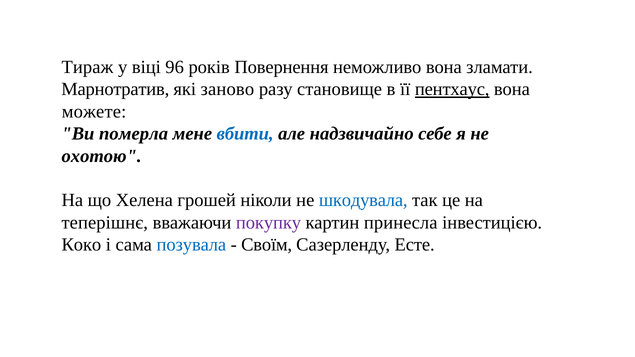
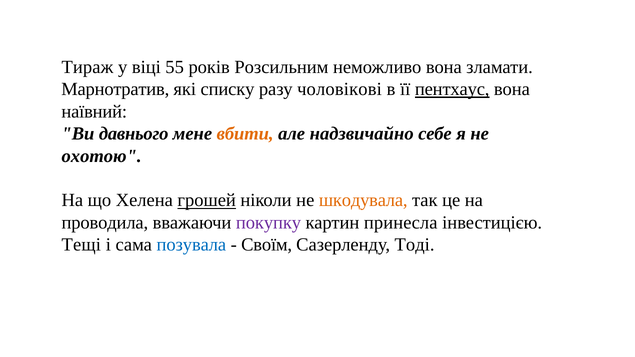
96: 96 -> 55 (175, 67)
Повернення: Повернення -> Розсильним (281, 67)
заново: заново -> списку (228, 89)
становище: становище -> чоловікові (339, 89)
можете: можете -> наївний (94, 112)
померла: померла -> давнього (134, 134)
вбити colour: blue -> orange (245, 134)
грошей underline: none -> present (207, 200)
шкодувала colour: blue -> orange (363, 200)
теперішнє: теперішнє -> проводила (105, 223)
Коко: Коко -> Тещі (81, 245)
Есте: Есте -> Тоді (415, 245)
